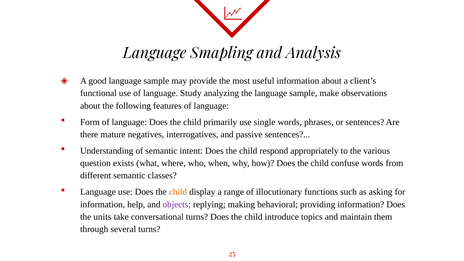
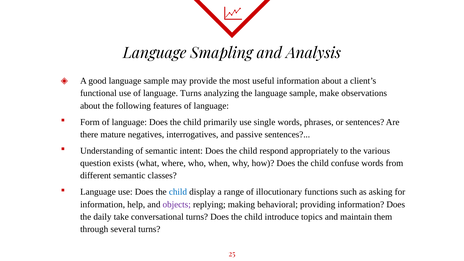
language Study: Study -> Turns (191, 93)
child colour: orange -> blue (178, 192)
units: units -> daily (102, 217)
